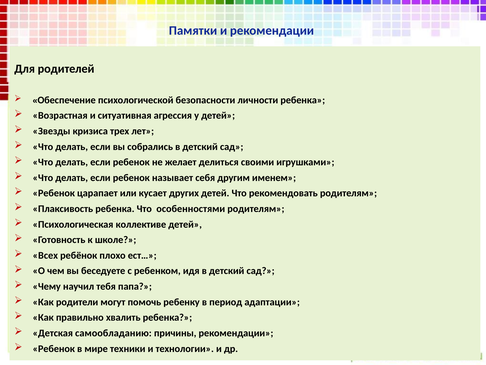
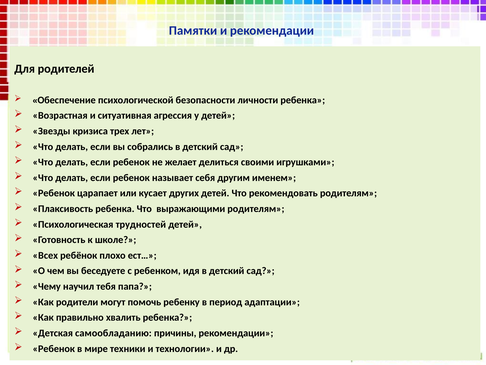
особенностями: особенностями -> выражающими (191, 209)
коллективе: коллективе -> трудностей (141, 224)
